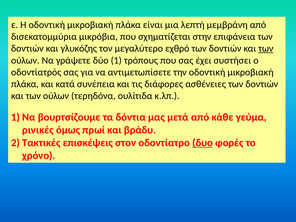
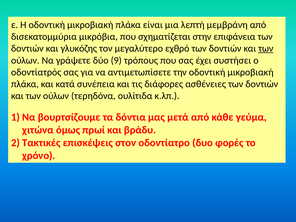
1: 1 -> 9 (116, 60)
ρινικές: ρινικές -> χιτώνα (38, 130)
δυο underline: present -> none (203, 143)
